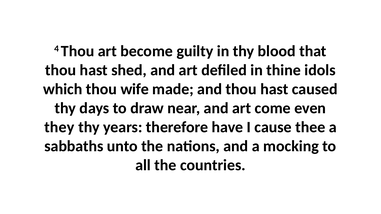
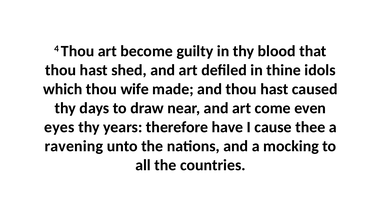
they: they -> eyes (59, 127)
sabbaths: sabbaths -> ravening (74, 146)
